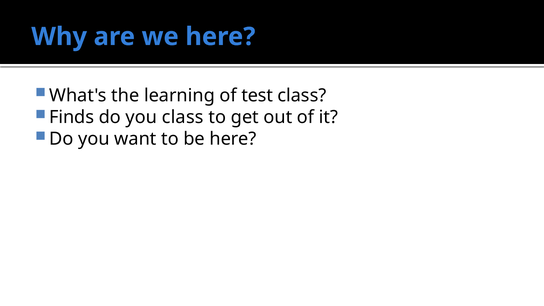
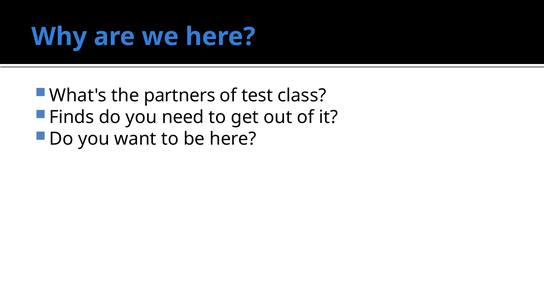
learning: learning -> partners (180, 95)
you class: class -> need (183, 117)
